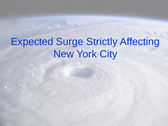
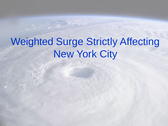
Expected: Expected -> Weighted (32, 42)
